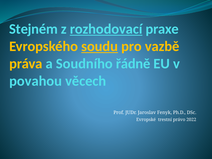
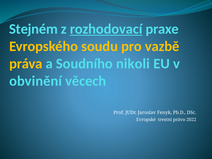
soudu underline: present -> none (100, 46)
řádně: řádně -> nikoli (133, 64)
povahou: povahou -> obvinění (36, 81)
